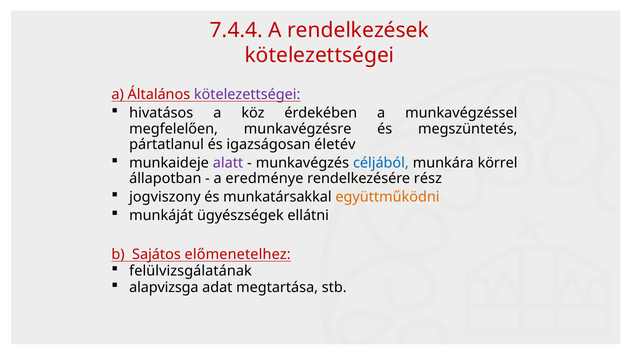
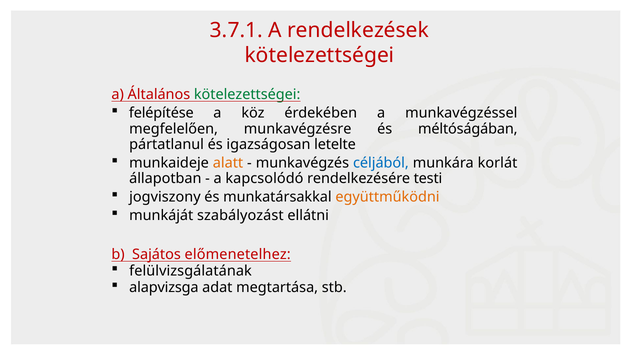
7.4.4: 7.4.4 -> 3.7.1 (236, 30)
kötelezettségei colour: purple -> green (247, 95)
hivatásos: hivatásos -> felépítése (161, 113)
megszüntetés: megszüntetés -> méltóságában (468, 129)
életév: életév -> letelte (335, 144)
alatt colour: purple -> orange (228, 163)
körrel: körrel -> korlát (498, 163)
eredménye: eredménye -> kapcsolódó (264, 178)
rész: rész -> testi (428, 178)
ügyészségek: ügyészségek -> szabályozást (240, 215)
